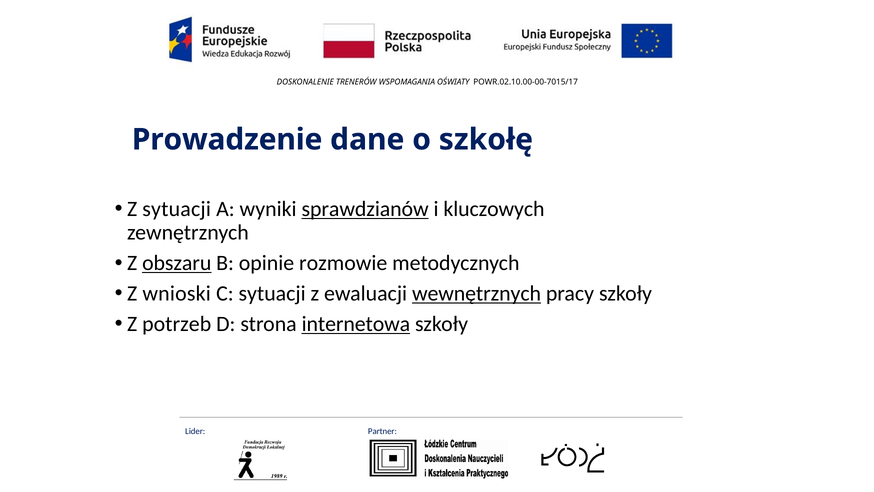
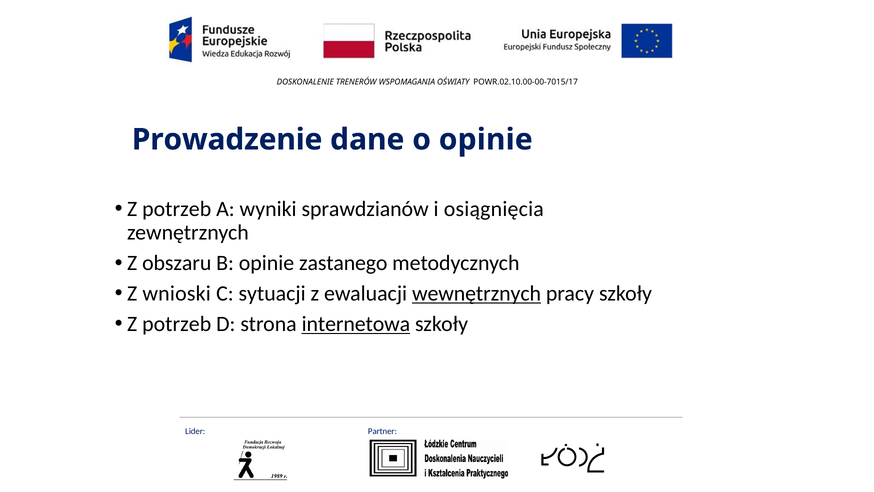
o szkołę: szkołę -> opinie (486, 139)
sytuacji: sytuacji -> potrzeb (177, 209)
sprawdzianów underline: present -> none (365, 209)
kluczowych: kluczowych -> osiągnięcia (494, 209)
obszaru underline: present -> none (177, 263)
rozmowie: rozmowie -> zastanego (343, 263)
